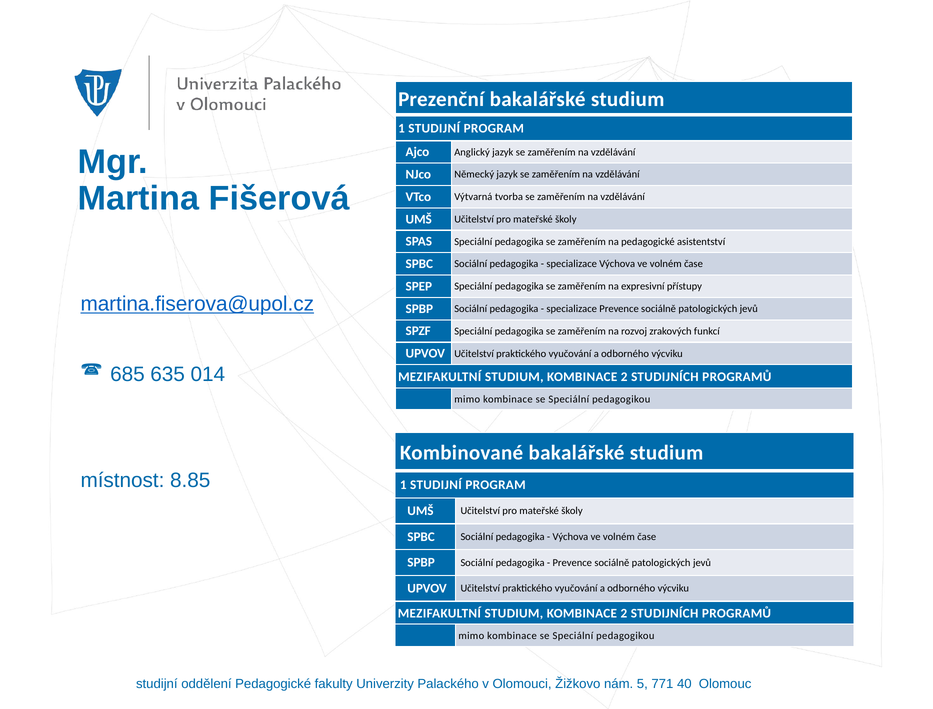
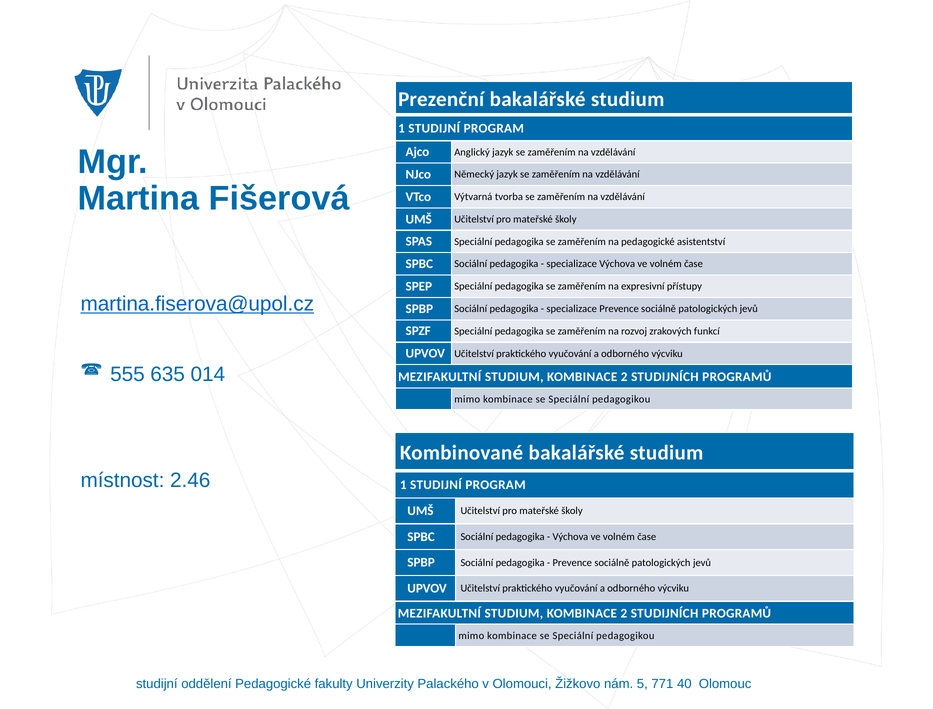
685: 685 -> 555 (127, 374)
8.85: 8.85 -> 2.46 (190, 480)
